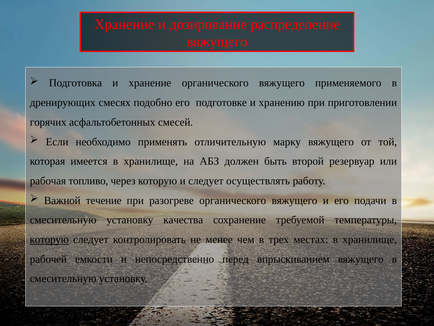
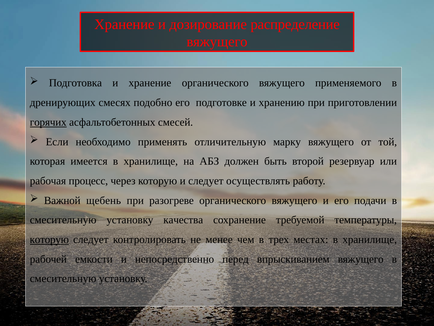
горячих underline: none -> present (48, 122)
топливо: топливо -> процесс (88, 181)
течение: течение -> щебень (104, 200)
